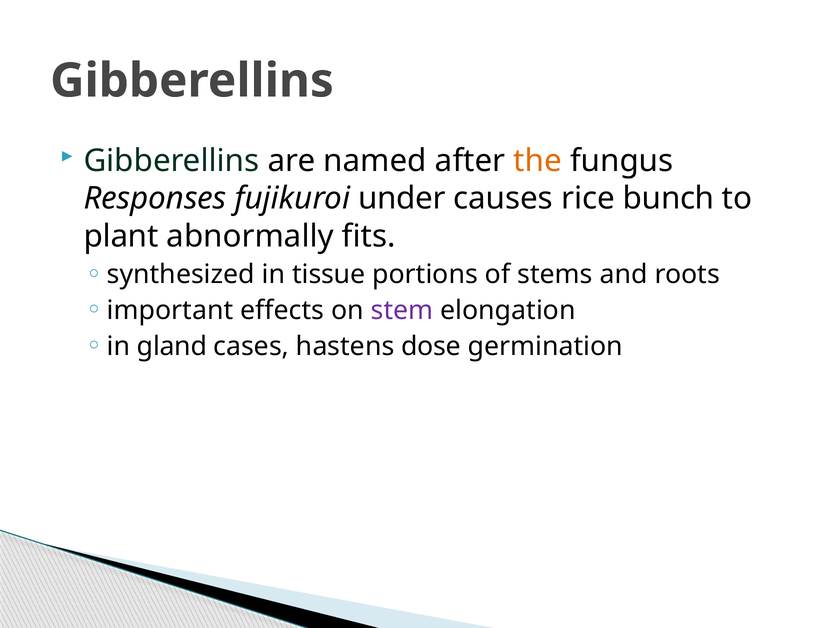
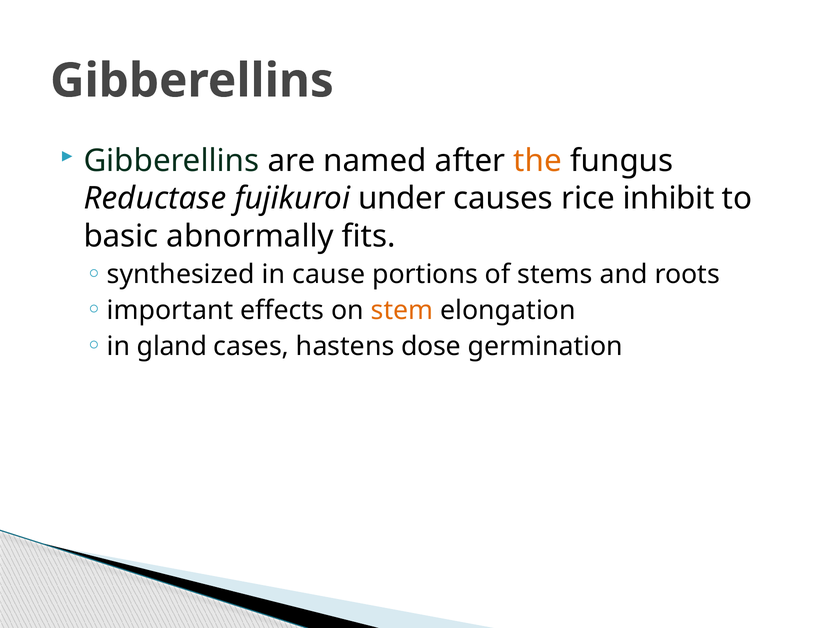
Responses: Responses -> Reductase (155, 198)
bunch: bunch -> inhibit (669, 198)
plant: plant -> basic (121, 236)
tissue: tissue -> cause (329, 274)
stem colour: purple -> orange (402, 310)
